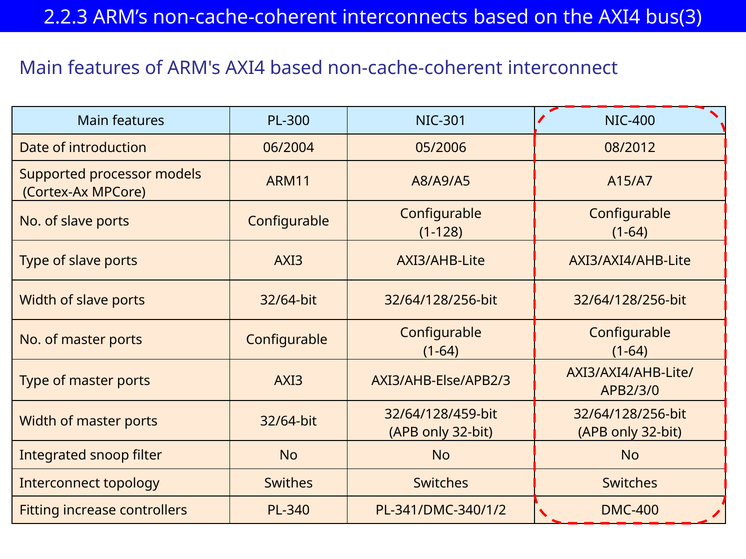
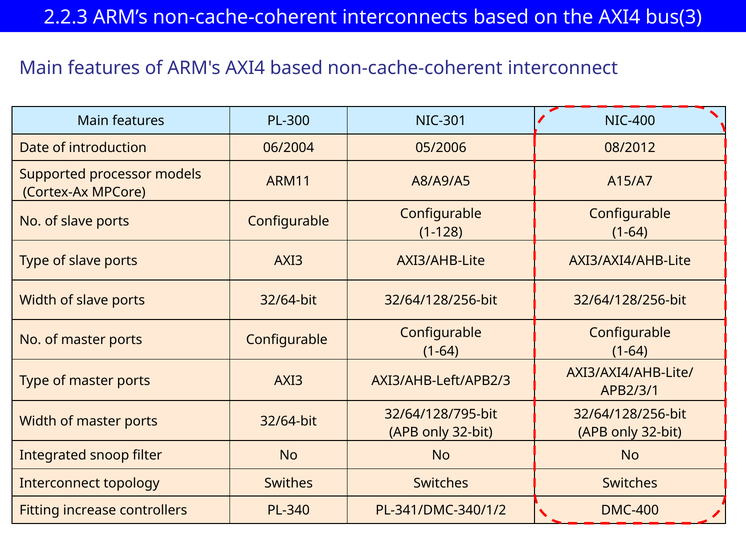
AXI3/AHB-Else/APB2/3: AXI3/AHB-Else/APB2/3 -> AXI3/AHB-Left/APB2/3 (441, 381)
APB2/3/0: APB2/3/0 -> APB2/3/1 (630, 391)
32/64/128/459-bit: 32/64/128/459-bit -> 32/64/128/795-bit (441, 415)
